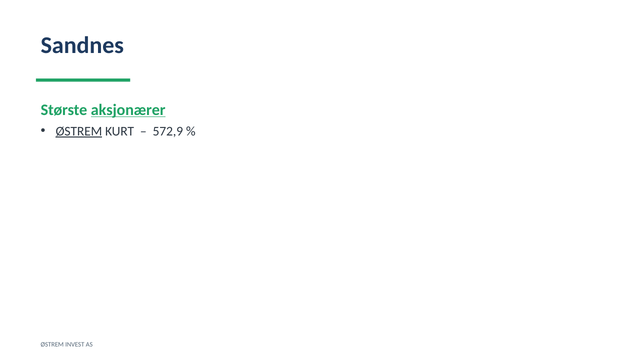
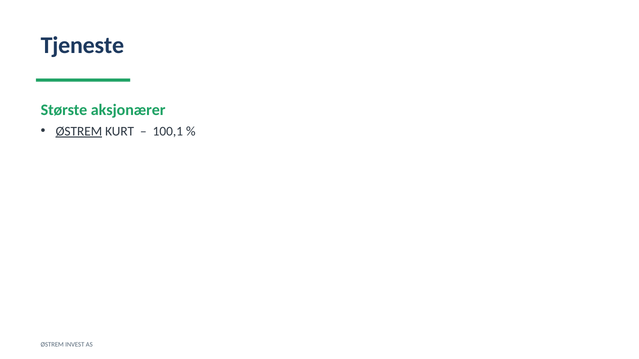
Sandnes: Sandnes -> Tjeneste (82, 46)
aksjonærer underline: present -> none (128, 110)
572,9: 572,9 -> 100,1 (168, 131)
